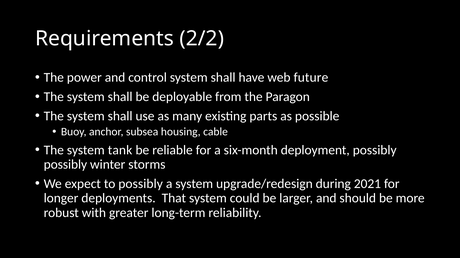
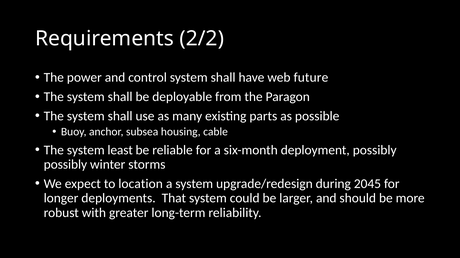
tank: tank -> least (120, 150)
to possibly: possibly -> location (141, 184)
2021: 2021 -> 2045 (367, 184)
